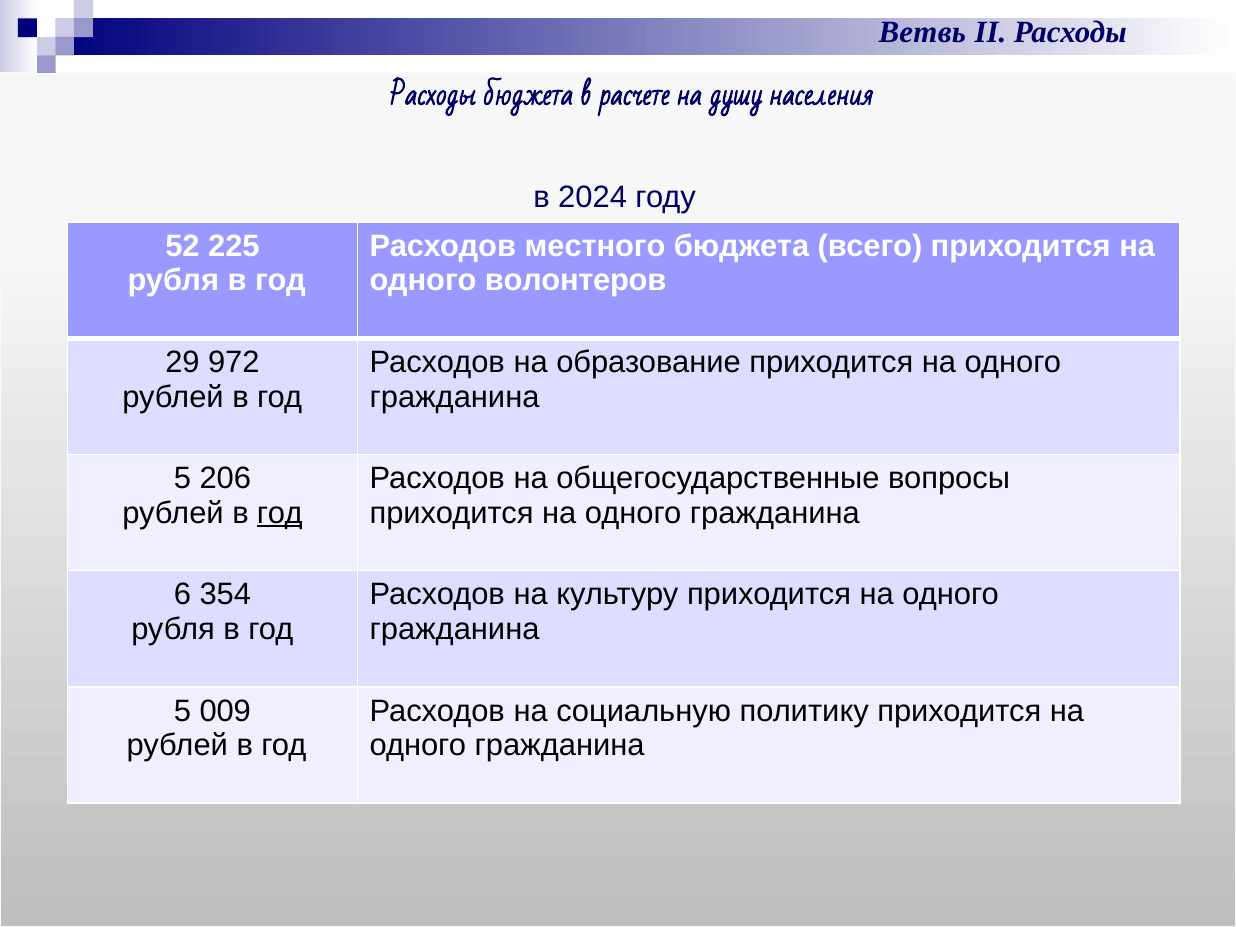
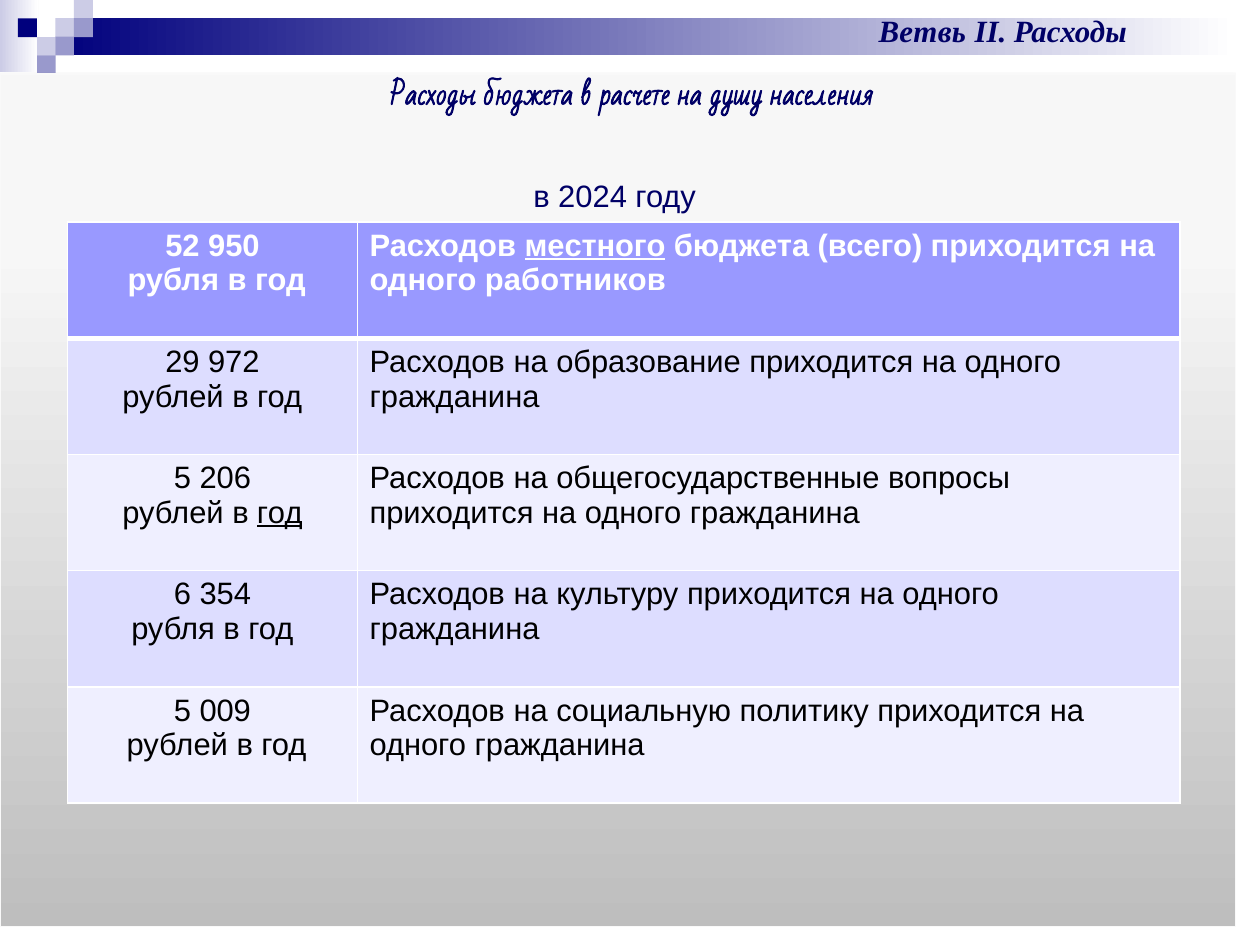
225: 225 -> 950 (234, 246)
местного underline: none -> present (595, 246)
волонтеров: волонтеров -> работников (575, 281)
